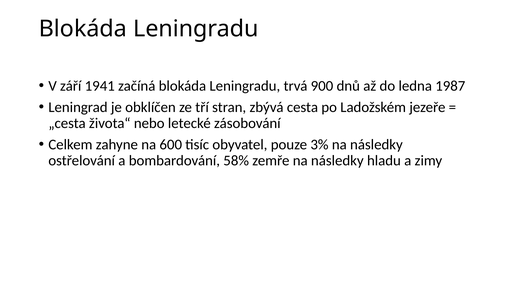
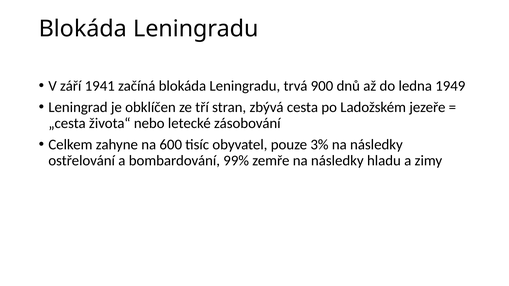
1987: 1987 -> 1949 (450, 86)
58%: 58% -> 99% (236, 161)
